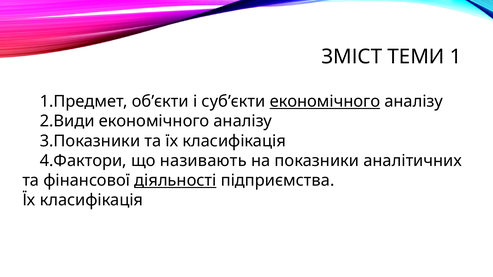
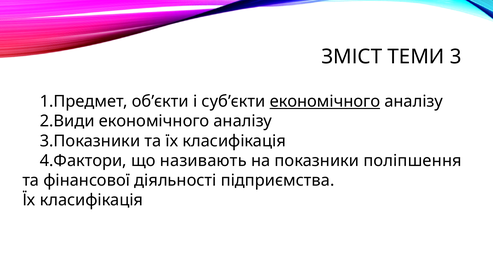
1: 1 -> 3 (456, 57)
аналітичних: аналітичних -> поліпшення (413, 161)
діяльності underline: present -> none (175, 181)
